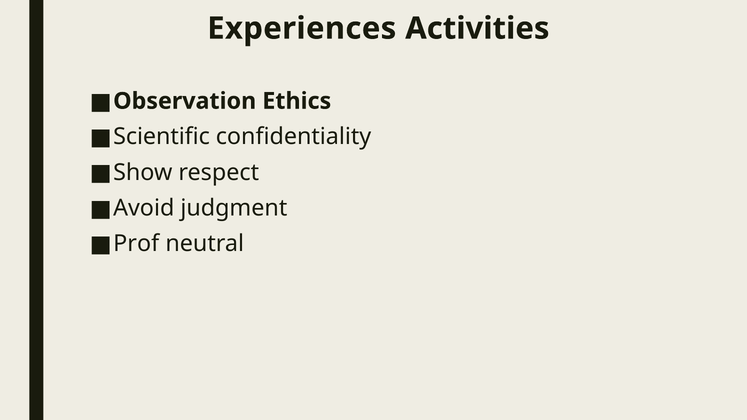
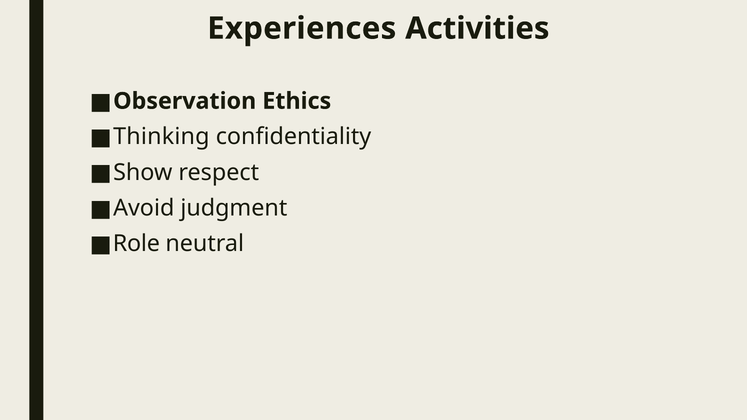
Scientific: Scientific -> Thinking (161, 137)
Prof: Prof -> Role (136, 244)
